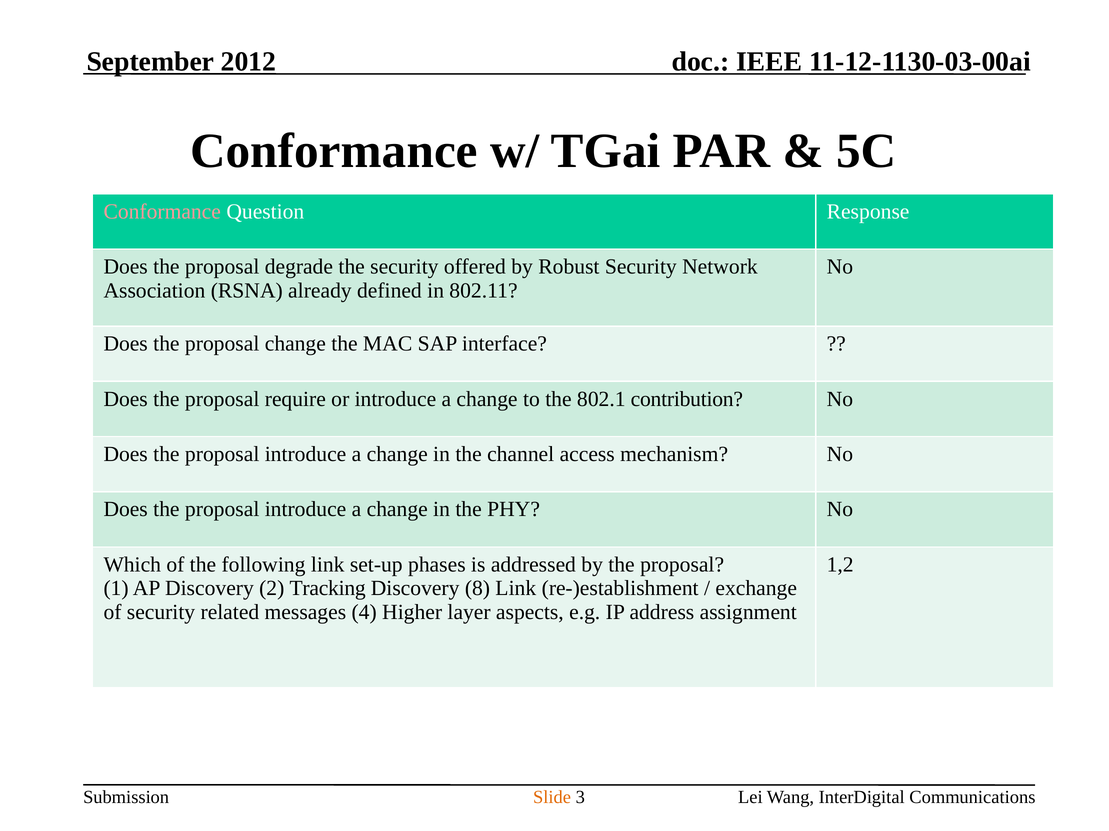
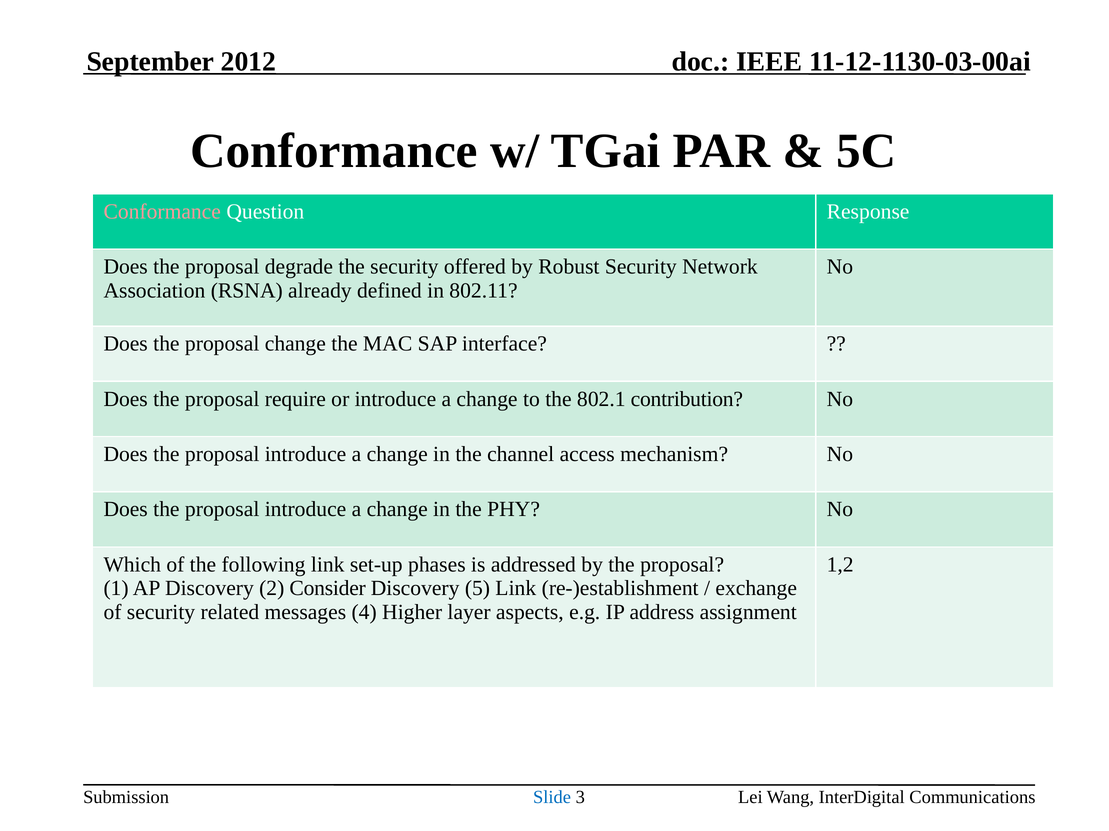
Tracking: Tracking -> Consider (328, 589)
8: 8 -> 5 (477, 589)
Slide colour: orange -> blue (552, 798)
